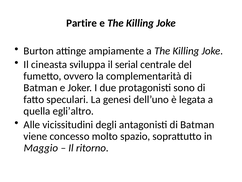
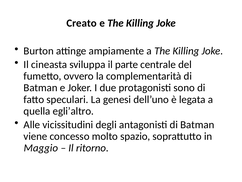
Partire: Partire -> Creato (82, 23)
serial: serial -> parte (127, 64)
